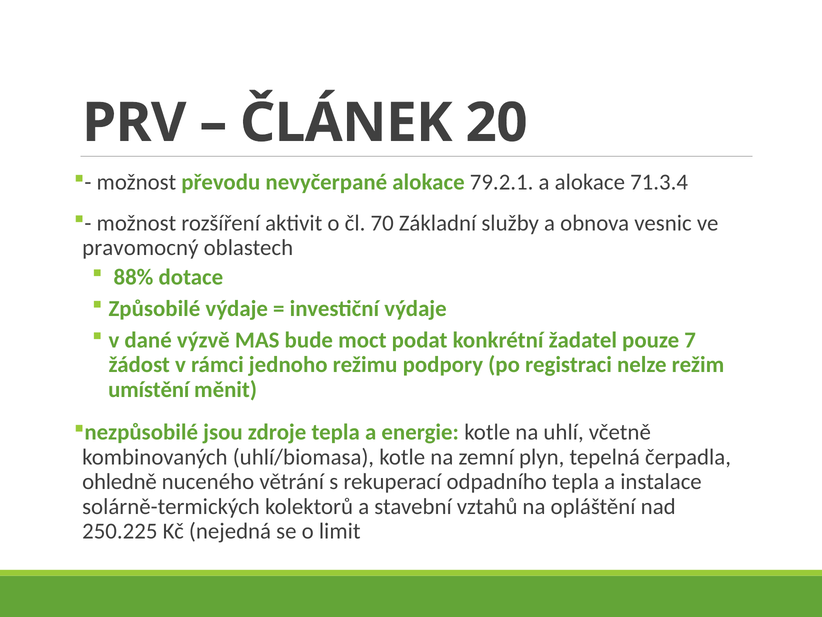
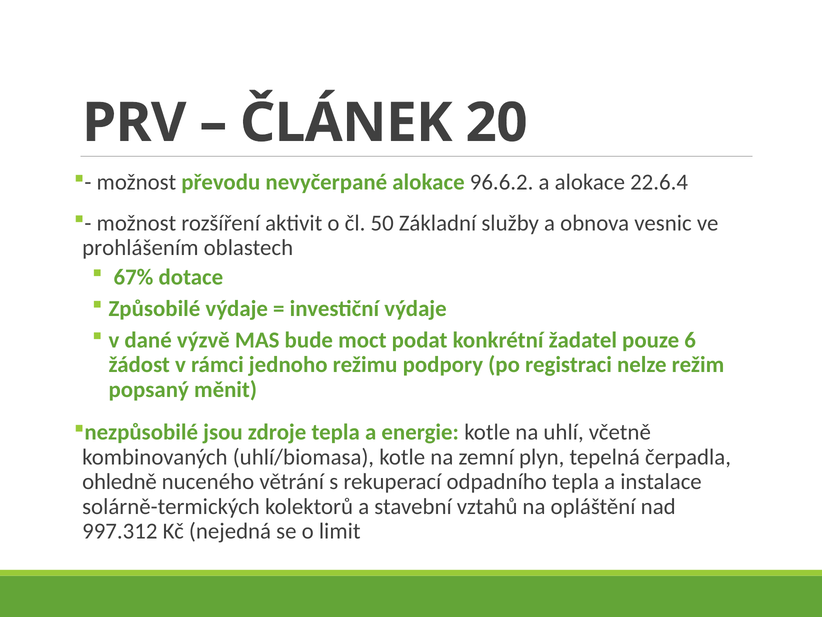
79.2.1: 79.2.1 -> 96.6.2 (502, 182)
71.3.4: 71.3.4 -> 22.6.4 (659, 182)
70: 70 -> 50 (382, 223)
pravomocný: pravomocný -> prohlášením (140, 248)
88%: 88% -> 67% (133, 277)
7: 7 -> 6 (690, 340)
umístění: umístění -> popsaný (149, 389)
250.225: 250.225 -> 997.312 (120, 531)
